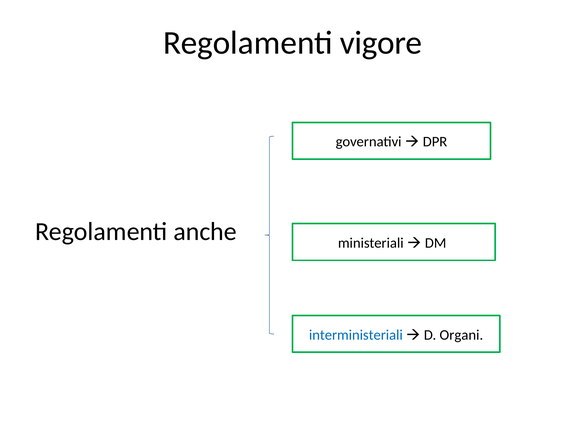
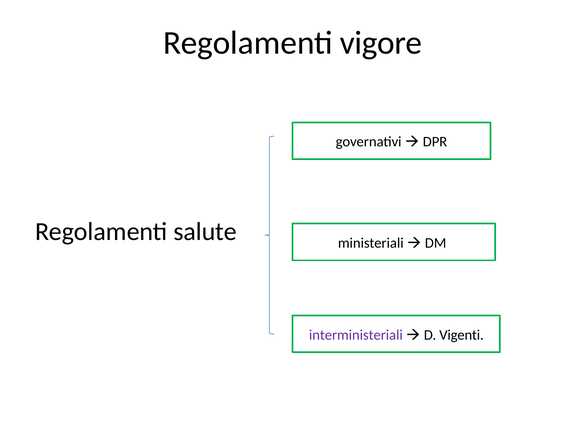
anche: anche -> salute (205, 232)
interministeriali colour: blue -> purple (356, 336)
Organi: Organi -> Vigenti (462, 336)
